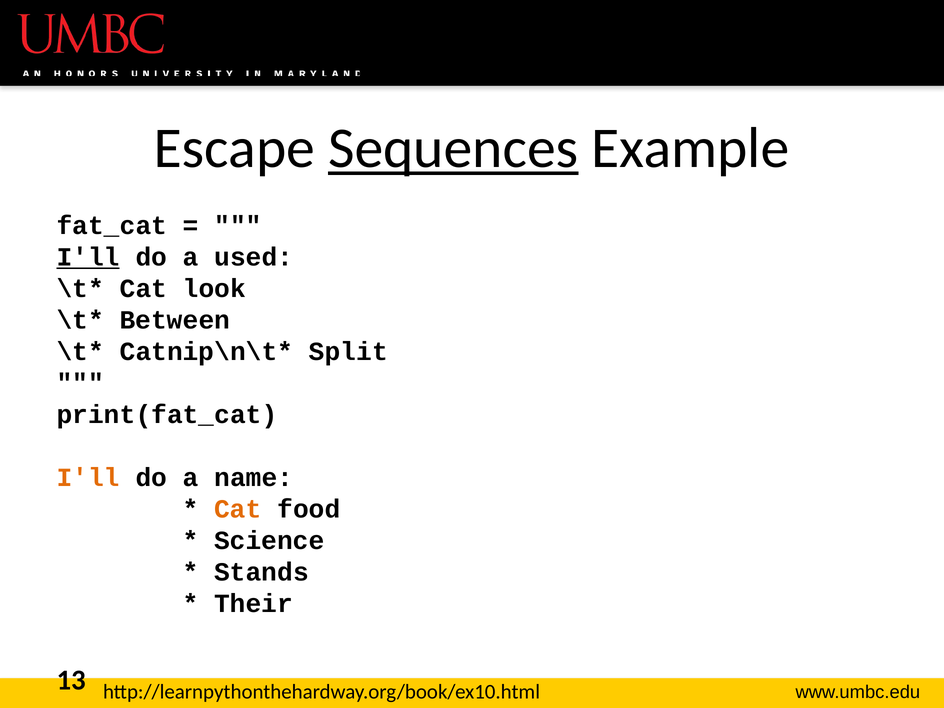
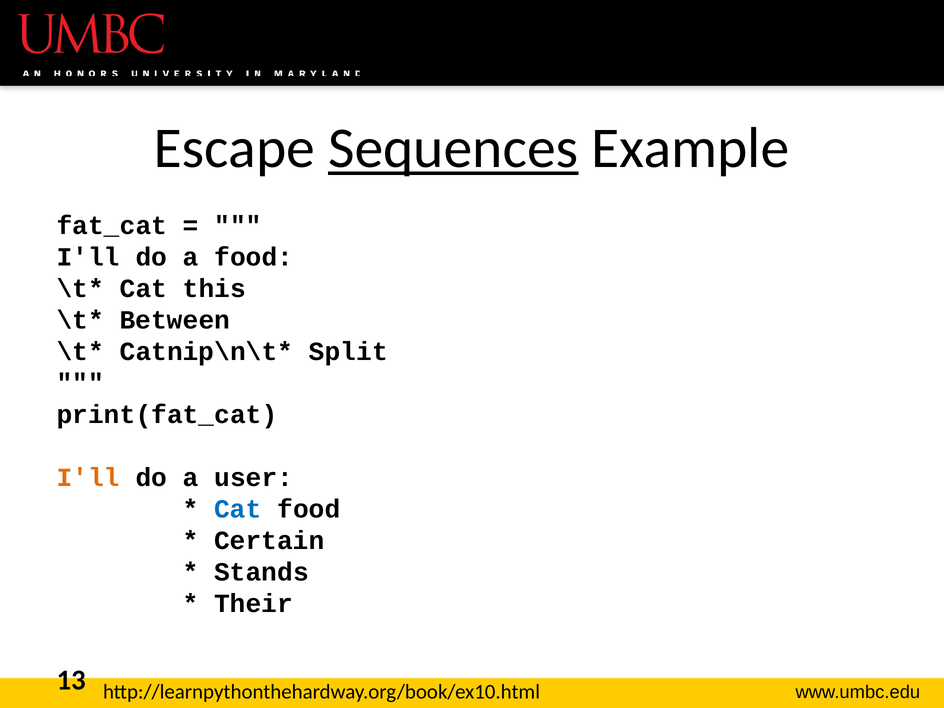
I'll underline: present -> none (88, 257)
a used: used -> food (254, 257)
look: look -> this (214, 289)
name: name -> user (254, 477)
Cat colour: orange -> blue (238, 509)
Science: Science -> Certain (269, 540)
